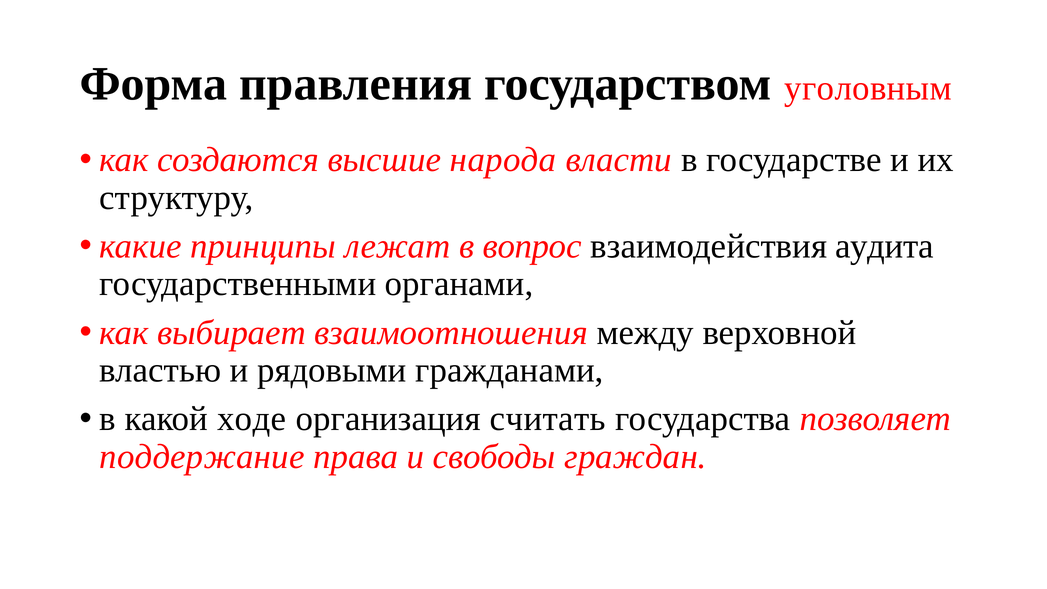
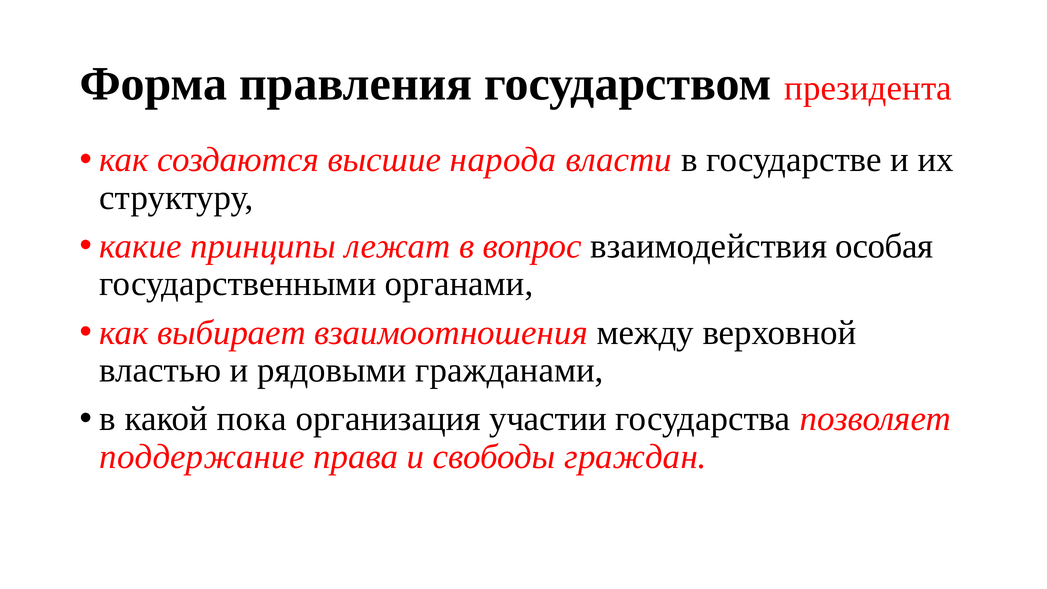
уголовным: уголовным -> президента (868, 88)
аудита: аудита -> особая (884, 246)
ходе: ходе -> пока (252, 419)
считать: считать -> участии (548, 419)
